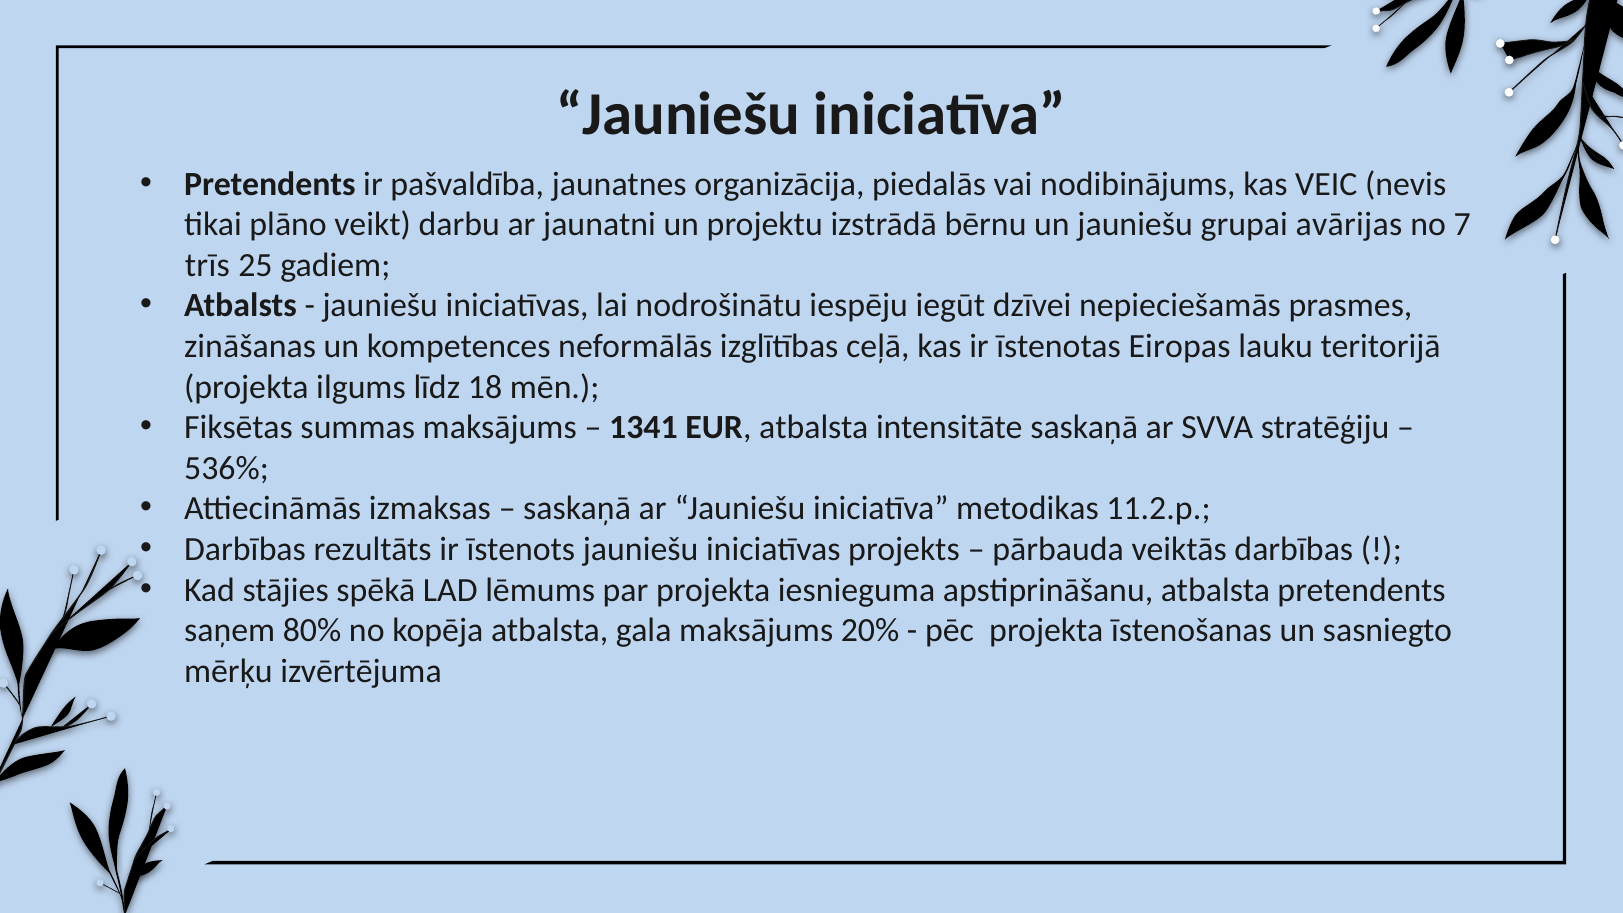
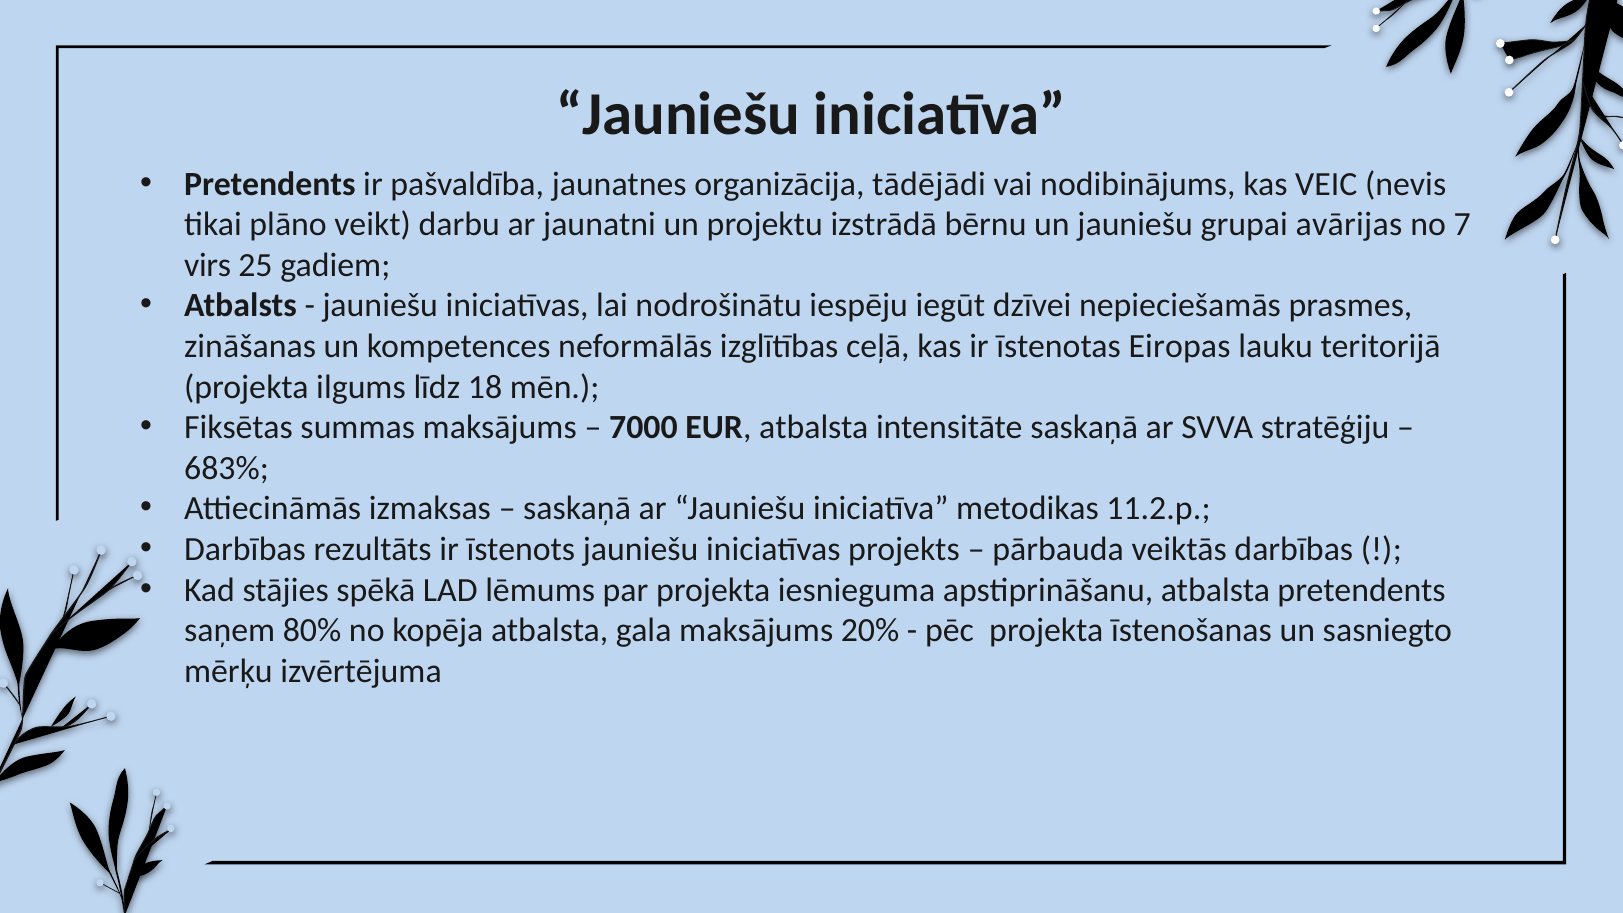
piedalās: piedalās -> tādējādi (929, 184)
trīs: trīs -> virs (208, 265)
1341: 1341 -> 7000 (643, 427)
536%: 536% -> 683% (227, 468)
